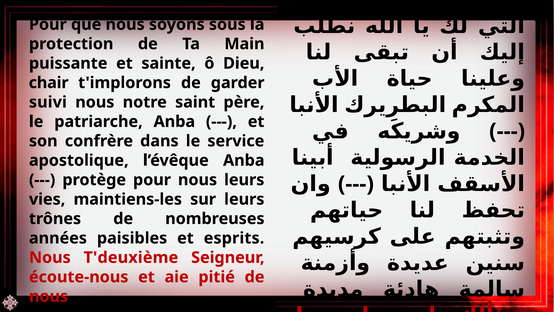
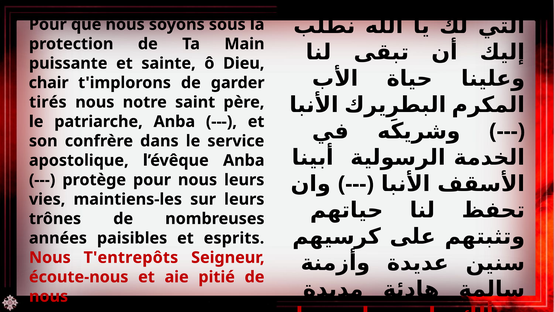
suivi: suivi -> tirés (48, 102)
T'deuxième: T'deuxième -> T'entrepôts (131, 257)
